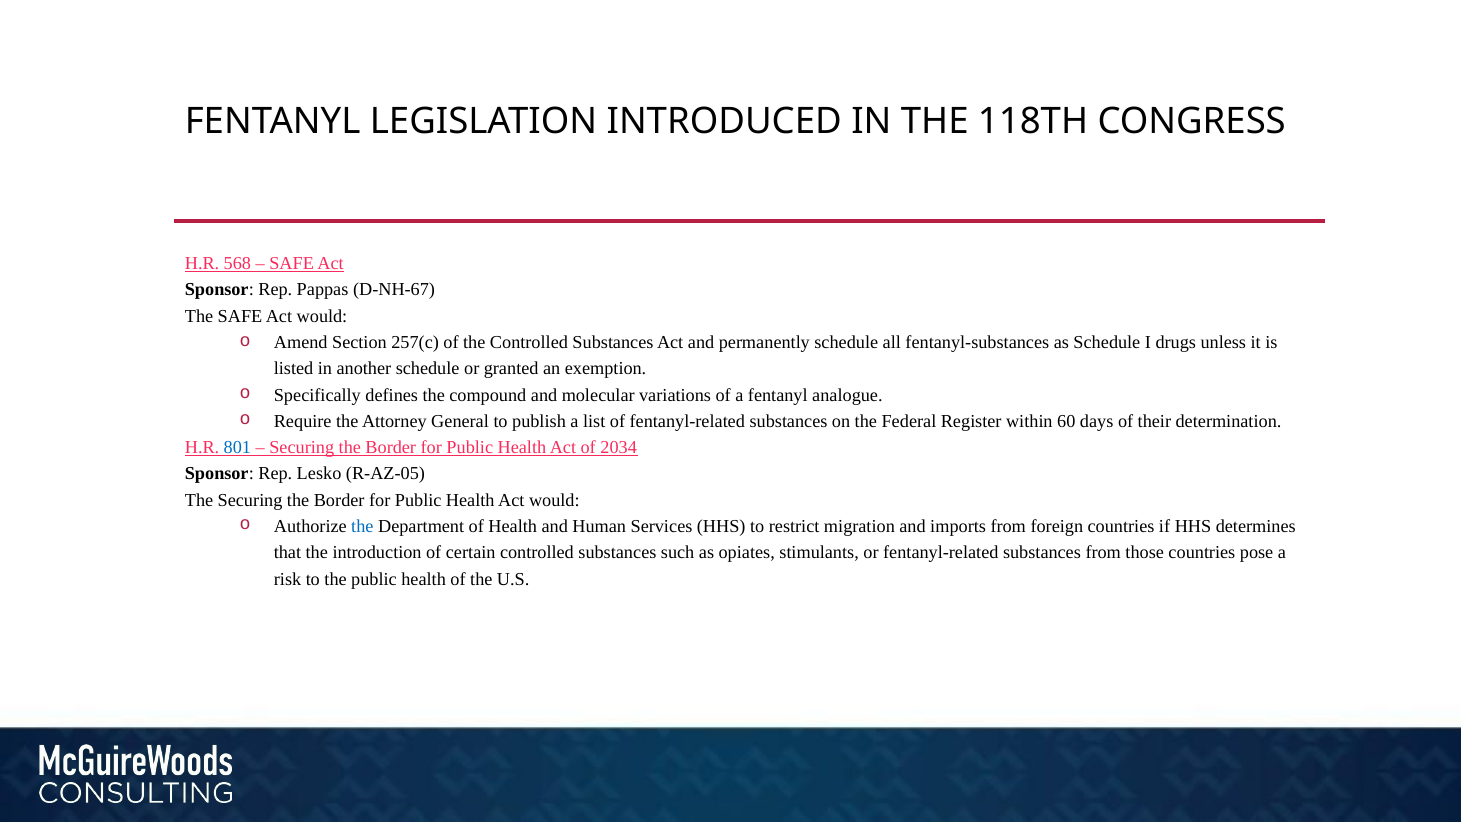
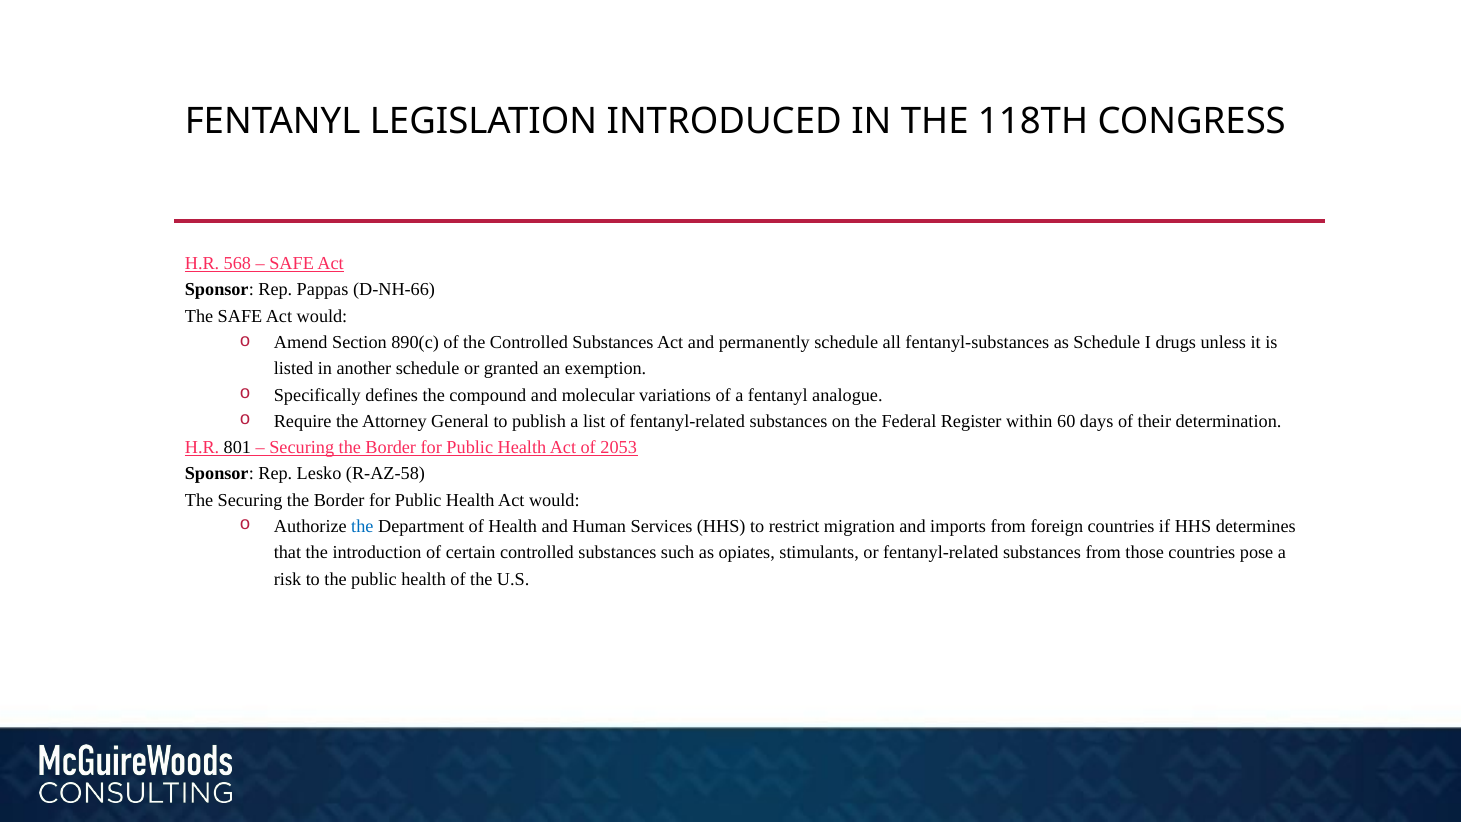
D-NH-67: D-NH-67 -> D-NH-66 (394, 290)
257(c: 257(c -> 890(c (415, 342)
801 colour: blue -> black (237, 448)
2034: 2034 -> 2053 (619, 448)
R-AZ-05: R-AZ-05 -> R-AZ-58 (385, 474)
